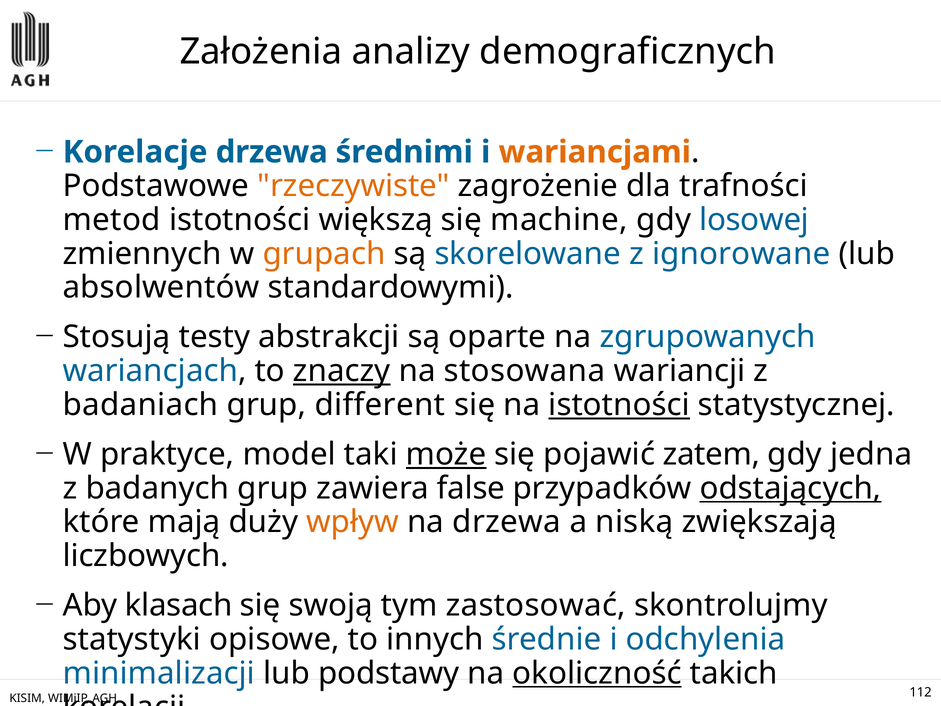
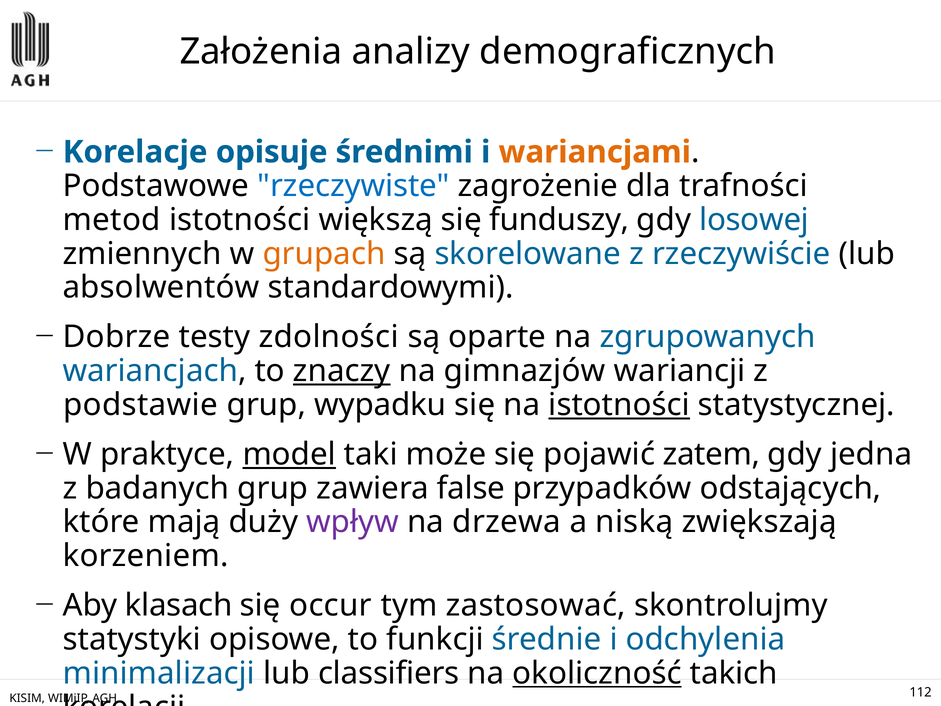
Korelacje drzewa: drzewa -> opisuje (272, 152)
rzeczywiste colour: orange -> blue (354, 186)
machine: machine -> funduszy (559, 220)
ignorowane: ignorowane -> rzeczywiście (741, 254)
Stosują: Stosują -> Dobrze (117, 337)
abstrakcji: abstrakcji -> zdolności (329, 337)
stosowana: stosowana -> gimnazjów (525, 371)
badaniach: badaniach -> podstawie (141, 405)
different: different -> wypadku (380, 405)
model underline: none -> present (289, 454)
może underline: present -> none (446, 454)
odstających underline: present -> none (790, 488)
wpływ colour: orange -> purple (353, 522)
liczbowych: liczbowych -> korzeniem (146, 556)
swoją: swoją -> occur (331, 605)
innych: innych -> funkcji (435, 639)
podstawy: podstawy -> classifiers (389, 673)
